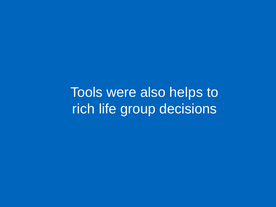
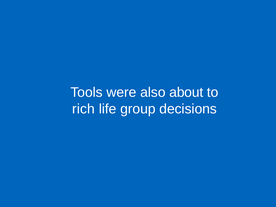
helps: helps -> about (186, 92)
